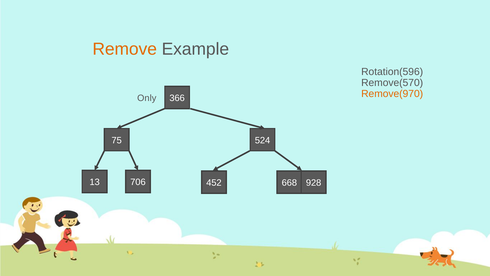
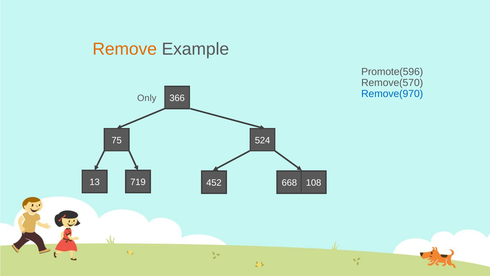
Rotation(596: Rotation(596 -> Promote(596 (392, 72)
Remove(970 colour: orange -> blue (392, 94)
706: 706 -> 719 (138, 182)
928: 928 -> 108 (314, 183)
